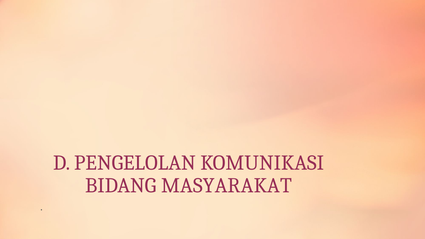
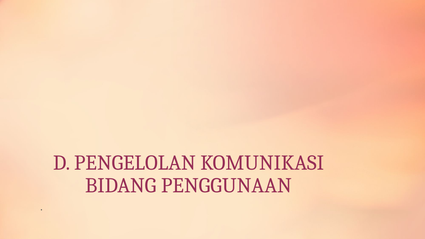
MASYARAKAT: MASYARAKAT -> PENGGUNAAN (227, 186)
